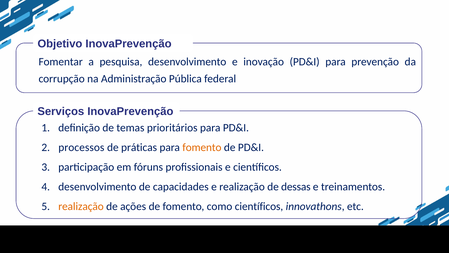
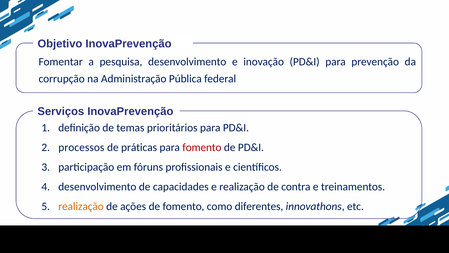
fomento colour: orange -> red (202, 147)
dessas: dessas -> contra (296, 187)
como científicos: científicos -> diferentes (259, 206)
